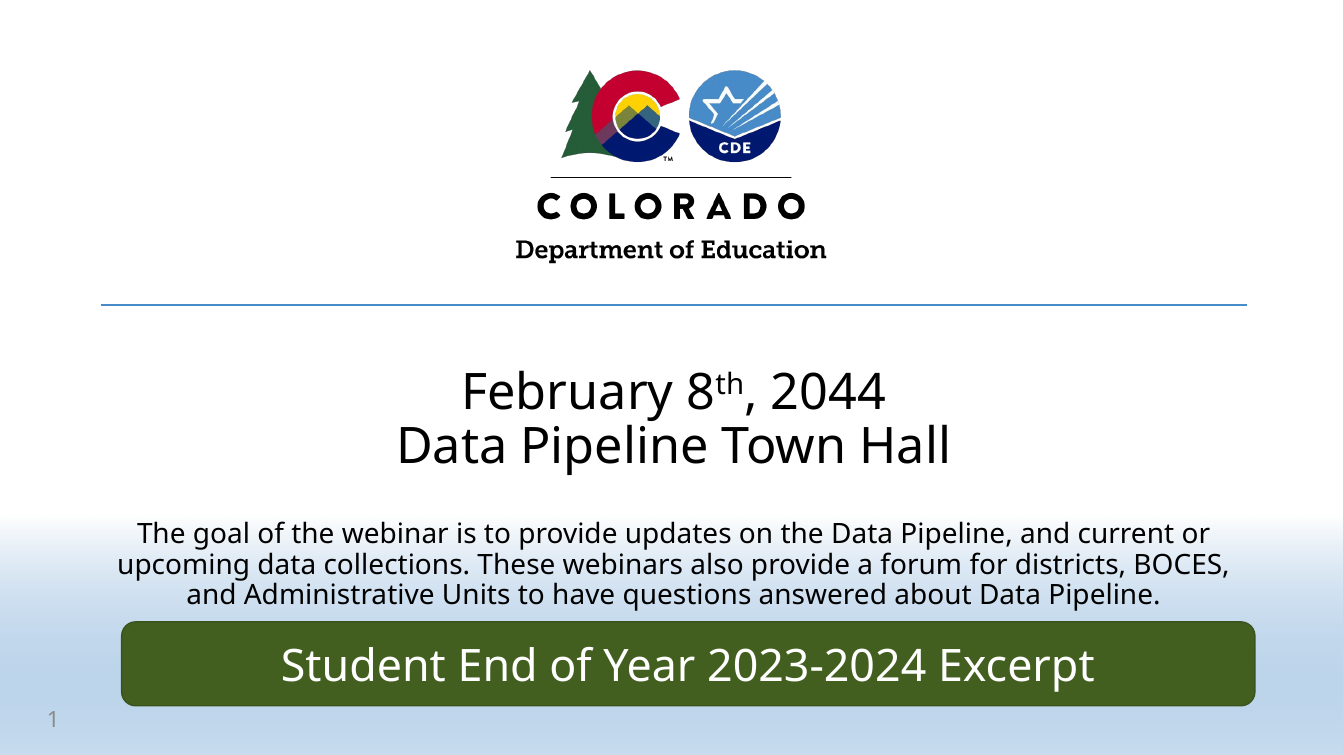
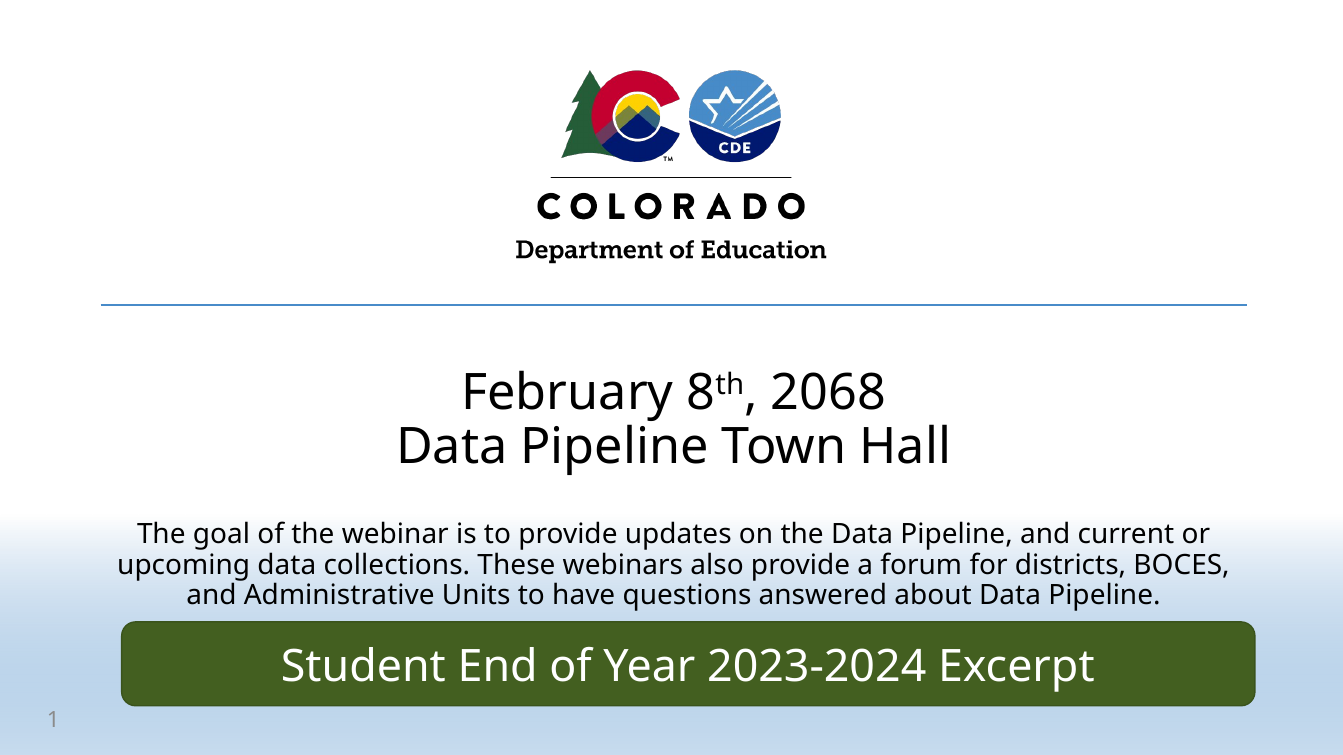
2044: 2044 -> 2068 (828, 393)
